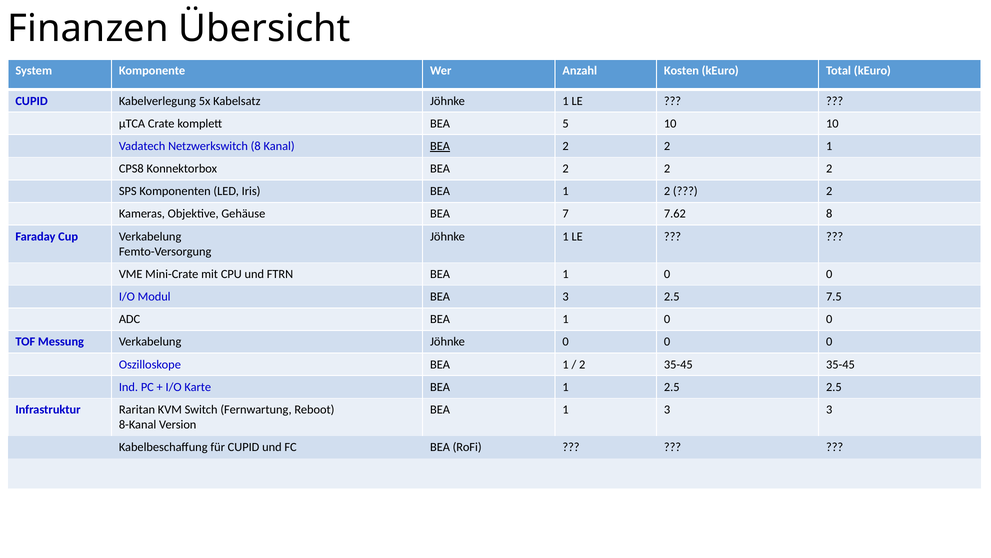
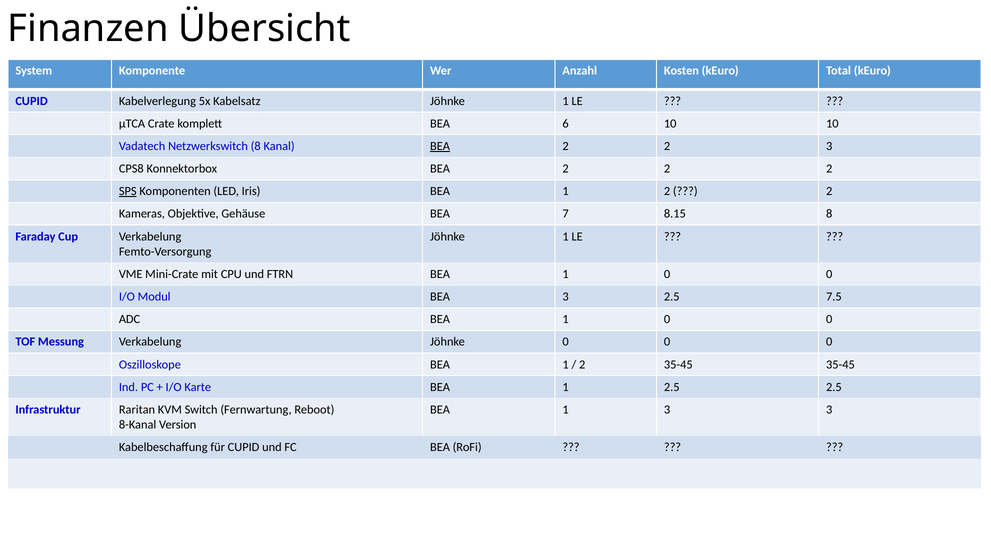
5: 5 -> 6 (566, 123)
2 1: 1 -> 3 (829, 146)
SPS underline: none -> present (128, 191)
7.62: 7.62 -> 8.15 (675, 214)
